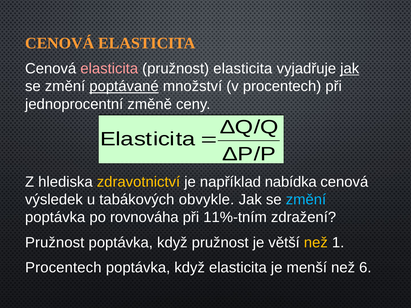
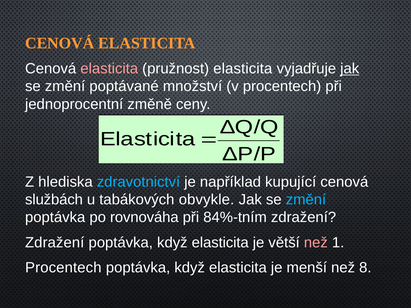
poptávané underline: present -> none (124, 86)
zdravotnictví colour: yellow -> light blue (138, 182)
nabídka: nabídka -> kupující (291, 182)
výsledek: výsledek -> službách (54, 200)
11%-tním: 11%-tním -> 84%-tním (235, 218)
Pružnost: Pružnost -> Zdražení (55, 243)
pružnost: pružnost -> elasticita (220, 243)
než colour: yellow -> pink (316, 243)
6: 6 -> 8 (365, 268)
